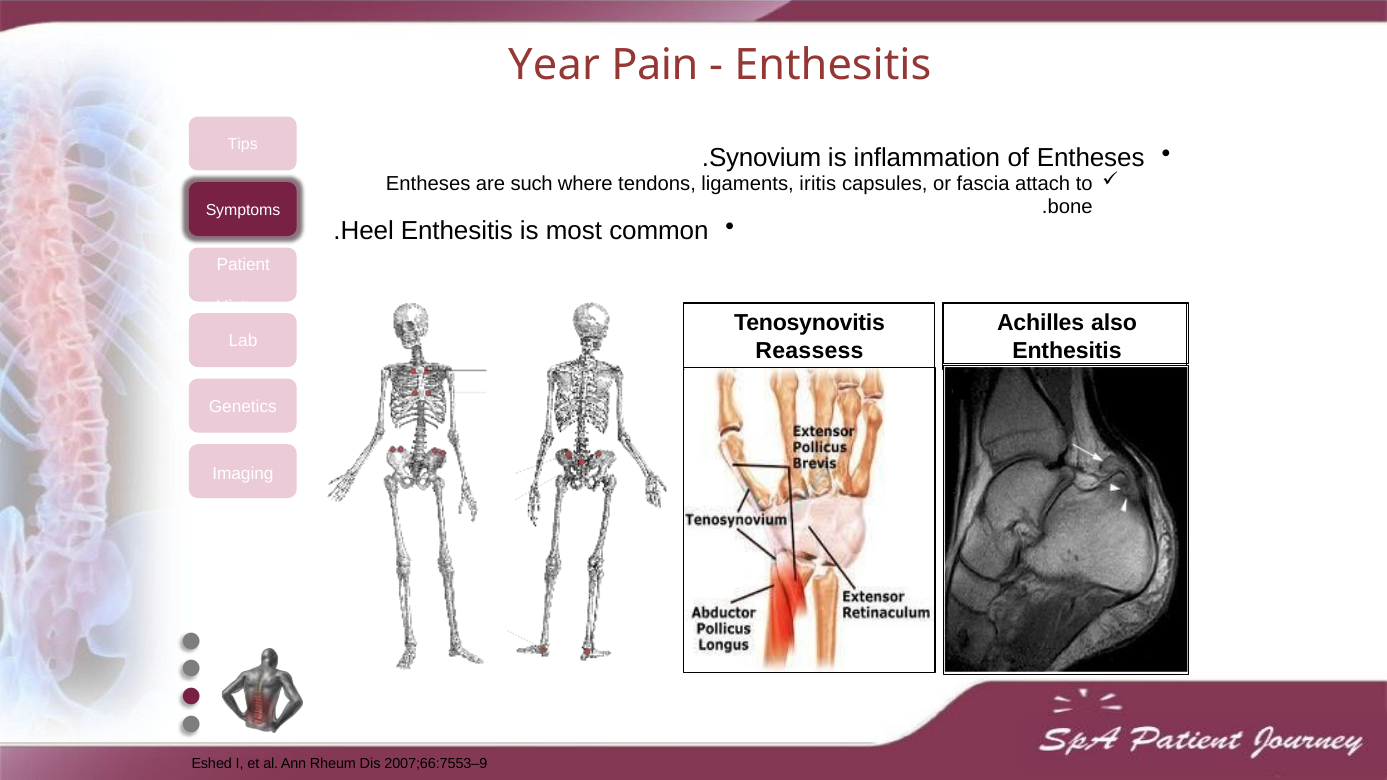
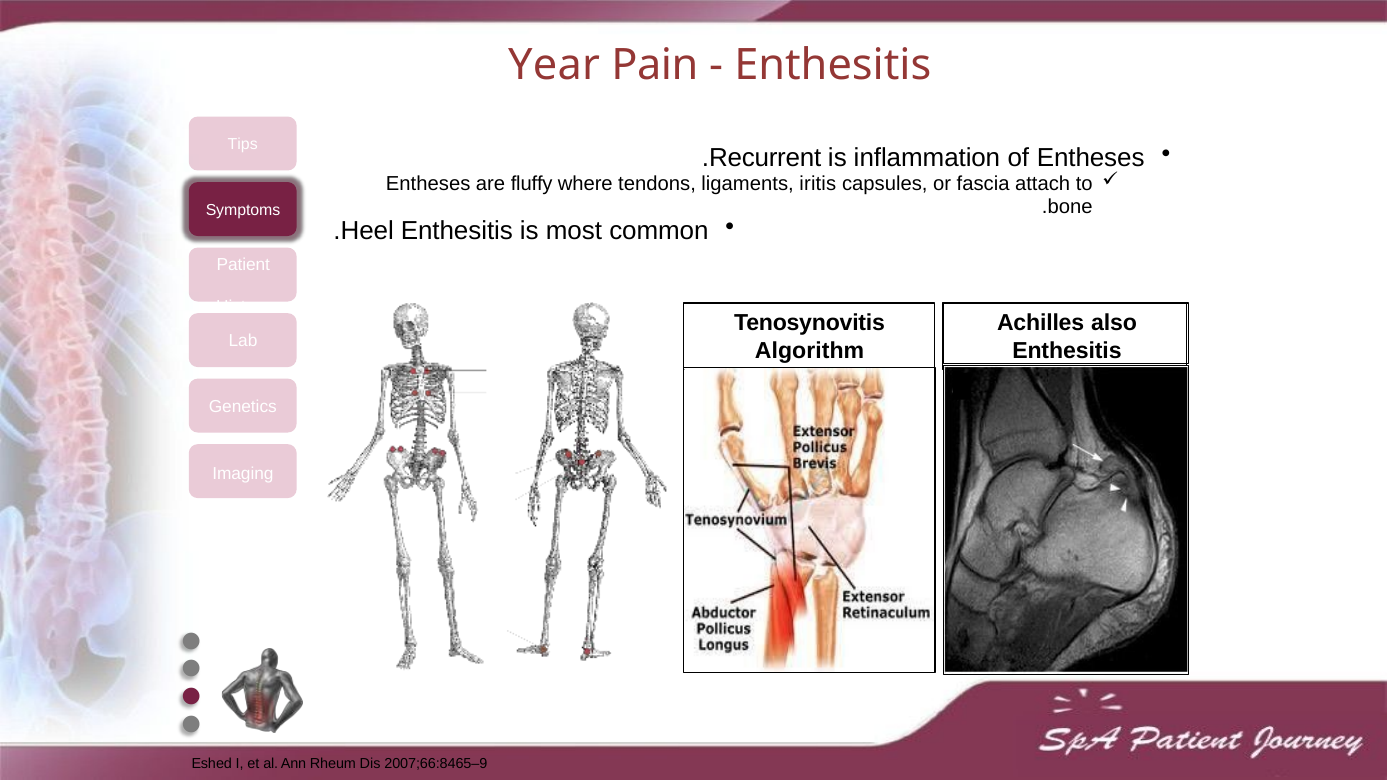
Synovium: Synovium -> Recurrent (765, 158)
such: such -> fluffy (532, 184)
Reassess: Reassess -> Algorithm (810, 351)
2007;66:7553–9: 2007;66:7553–9 -> 2007;66:8465–9 (436, 764)
